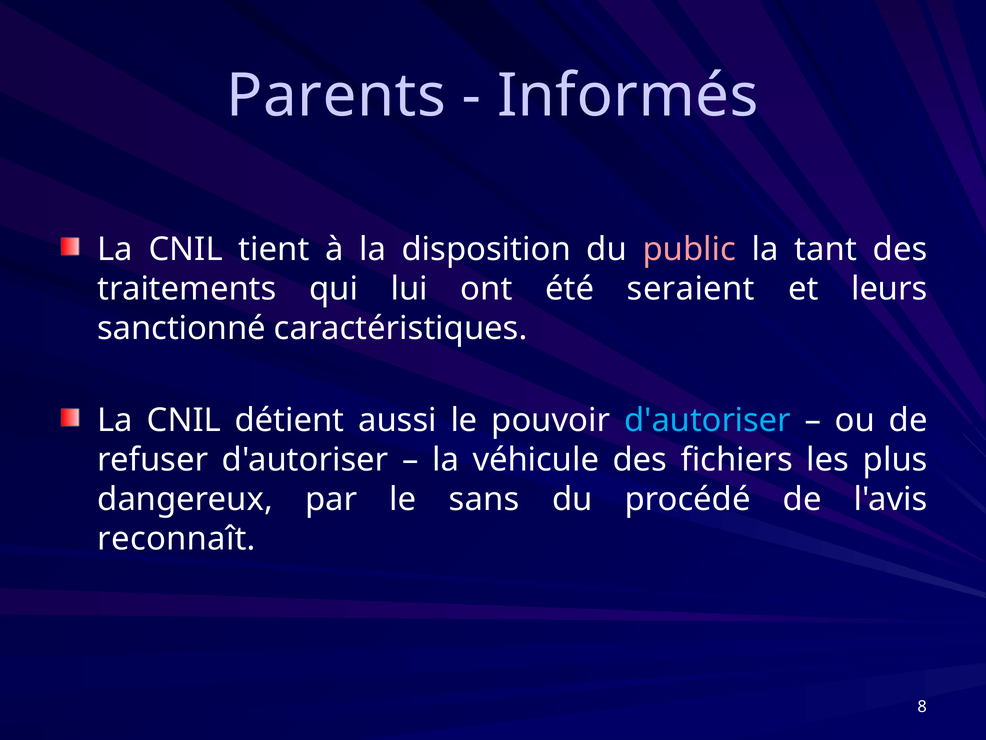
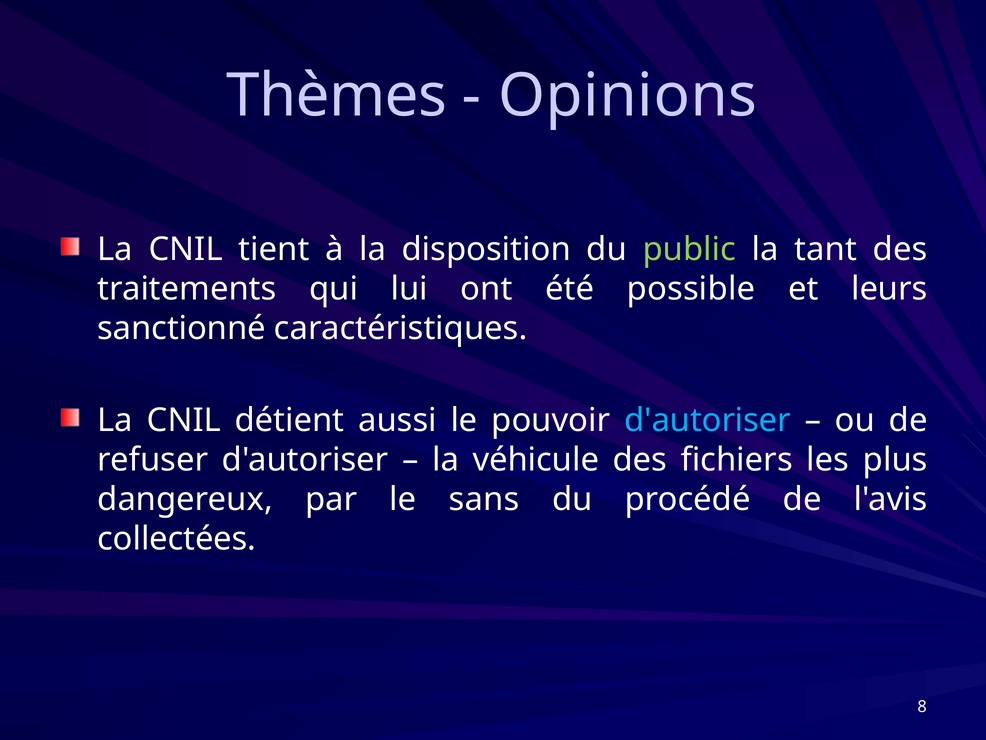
Parents: Parents -> Thèmes (337, 96)
Informés: Informés -> Opinions (628, 96)
public colour: pink -> light green (689, 249)
seraient: seraient -> possible (691, 289)
reconnaît: reconnaît -> collectées (177, 538)
